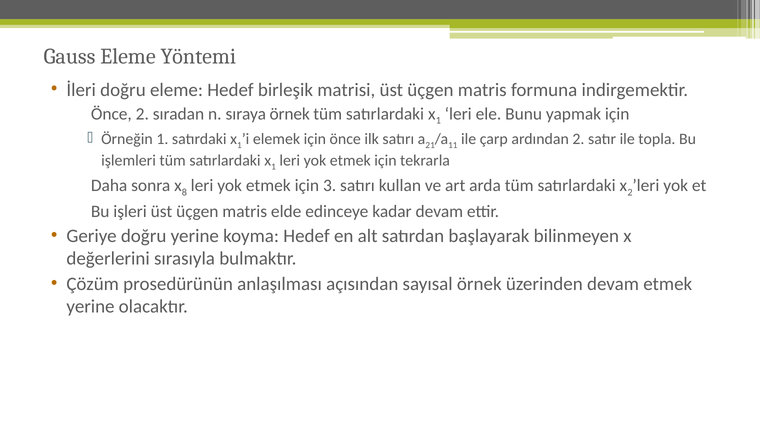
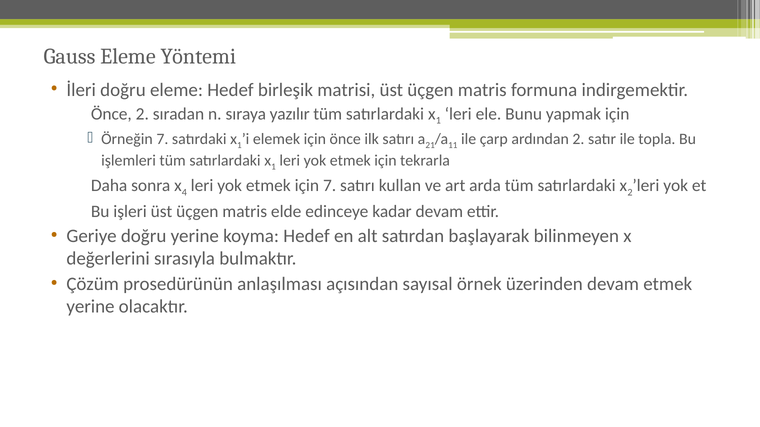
sıraya örnek: örnek -> yazılır (290, 114)
Örneğin 1: 1 -> 7 (162, 139)
8: 8 -> 4 (184, 192)
için 3: 3 -> 7 (330, 186)
